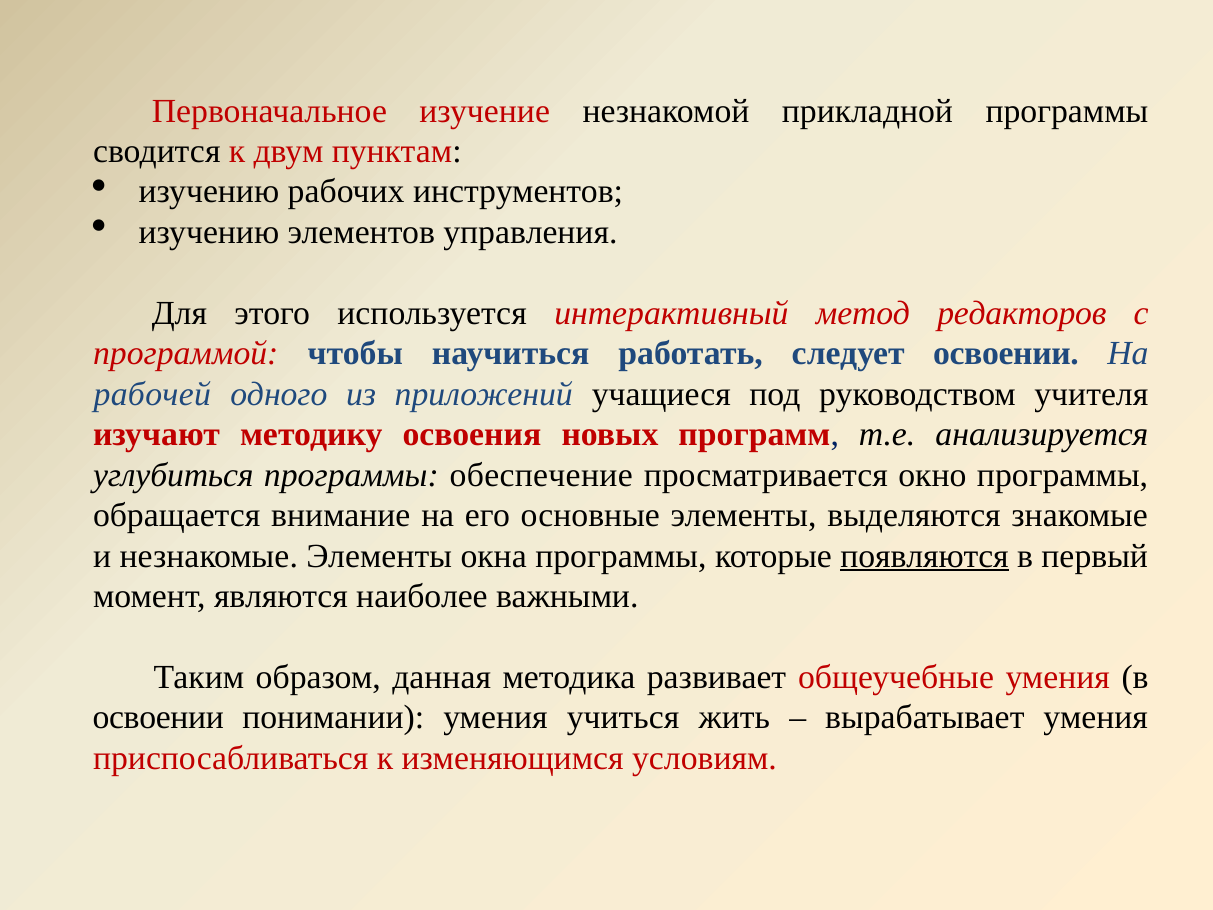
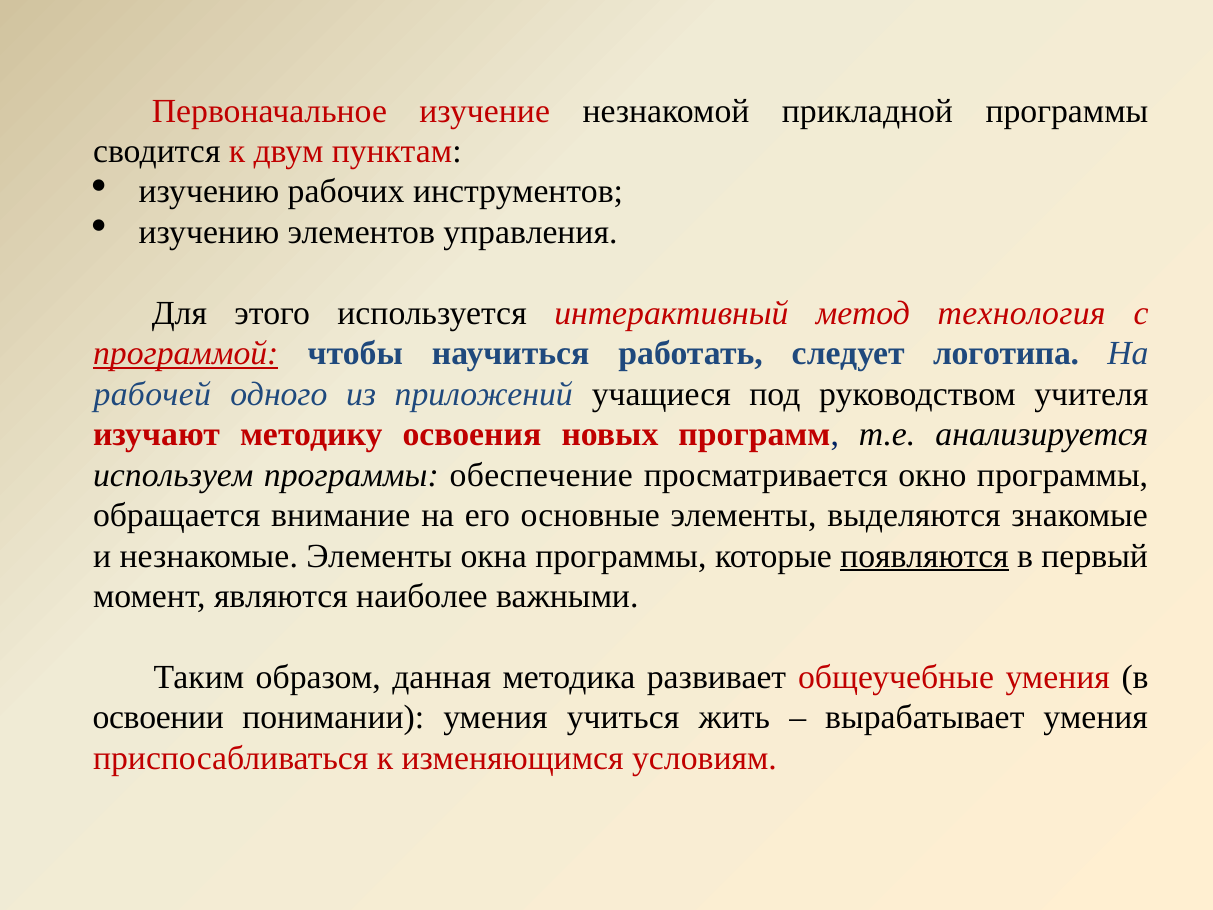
редакторов: редакторов -> технология (1022, 313)
программой underline: none -> present (186, 354)
следует освоении: освоении -> логотипа (1006, 354)
углубиться: углубиться -> используем (173, 475)
